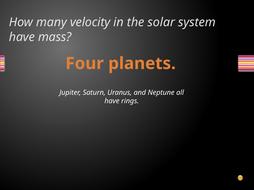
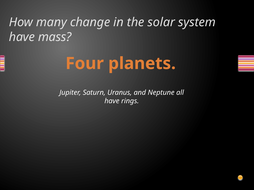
velocity: velocity -> change (90, 22)
